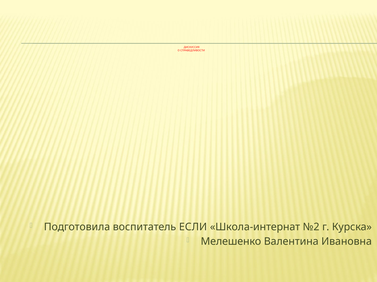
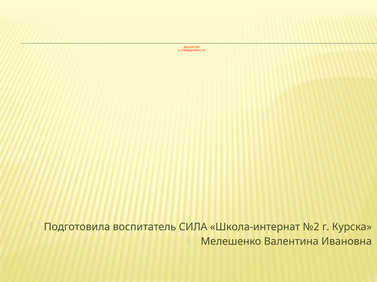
ЕСЛИ: ЕСЛИ -> СИЛА (193, 227)
